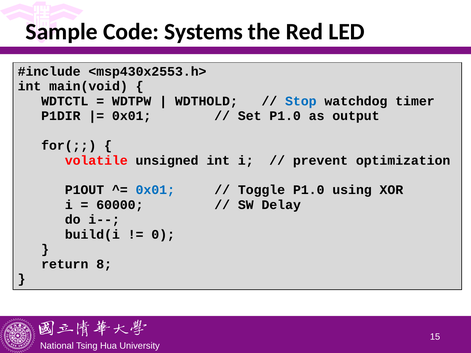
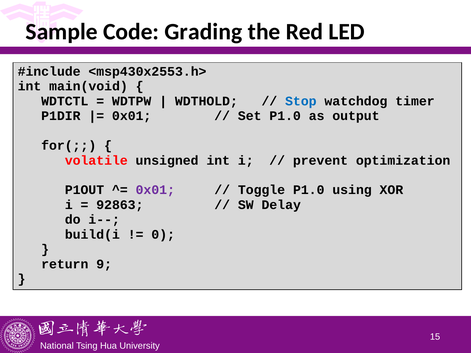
Systems: Systems -> Grading (203, 32)
0x01 colour: blue -> purple (155, 190)
60000: 60000 -> 92863 (120, 205)
8: 8 -> 9 (104, 264)
